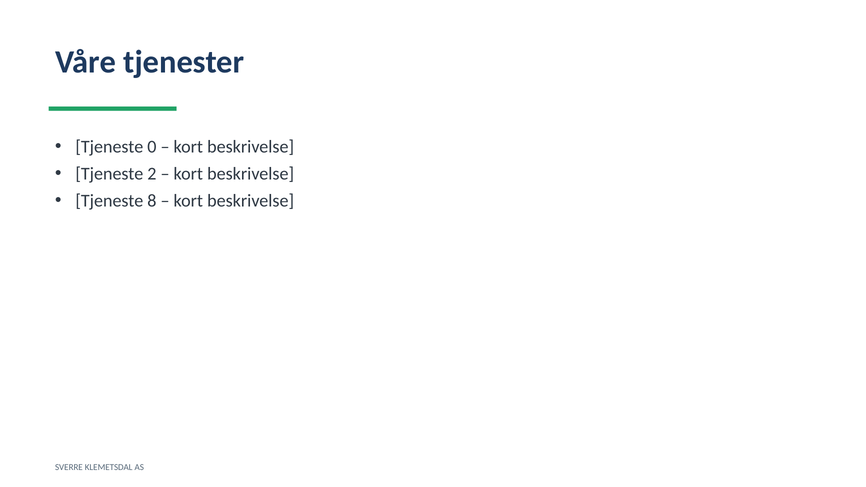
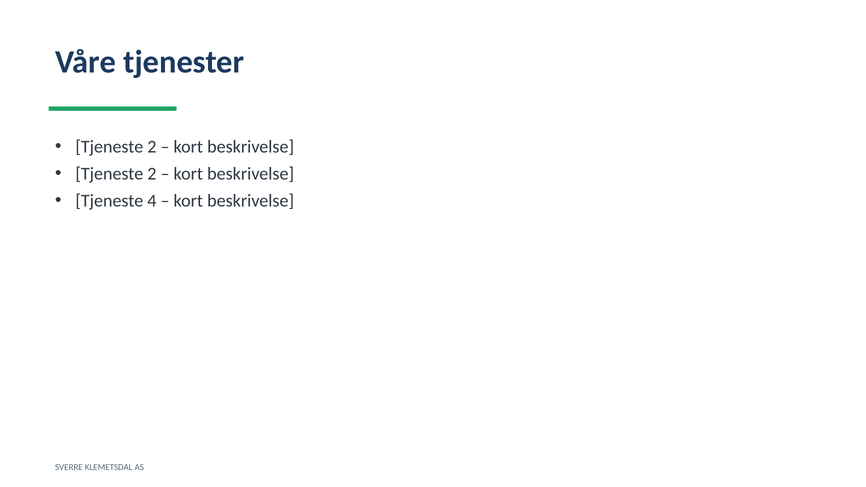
0: 0 -> 2 (152, 147)
8: 8 -> 4 (152, 201)
